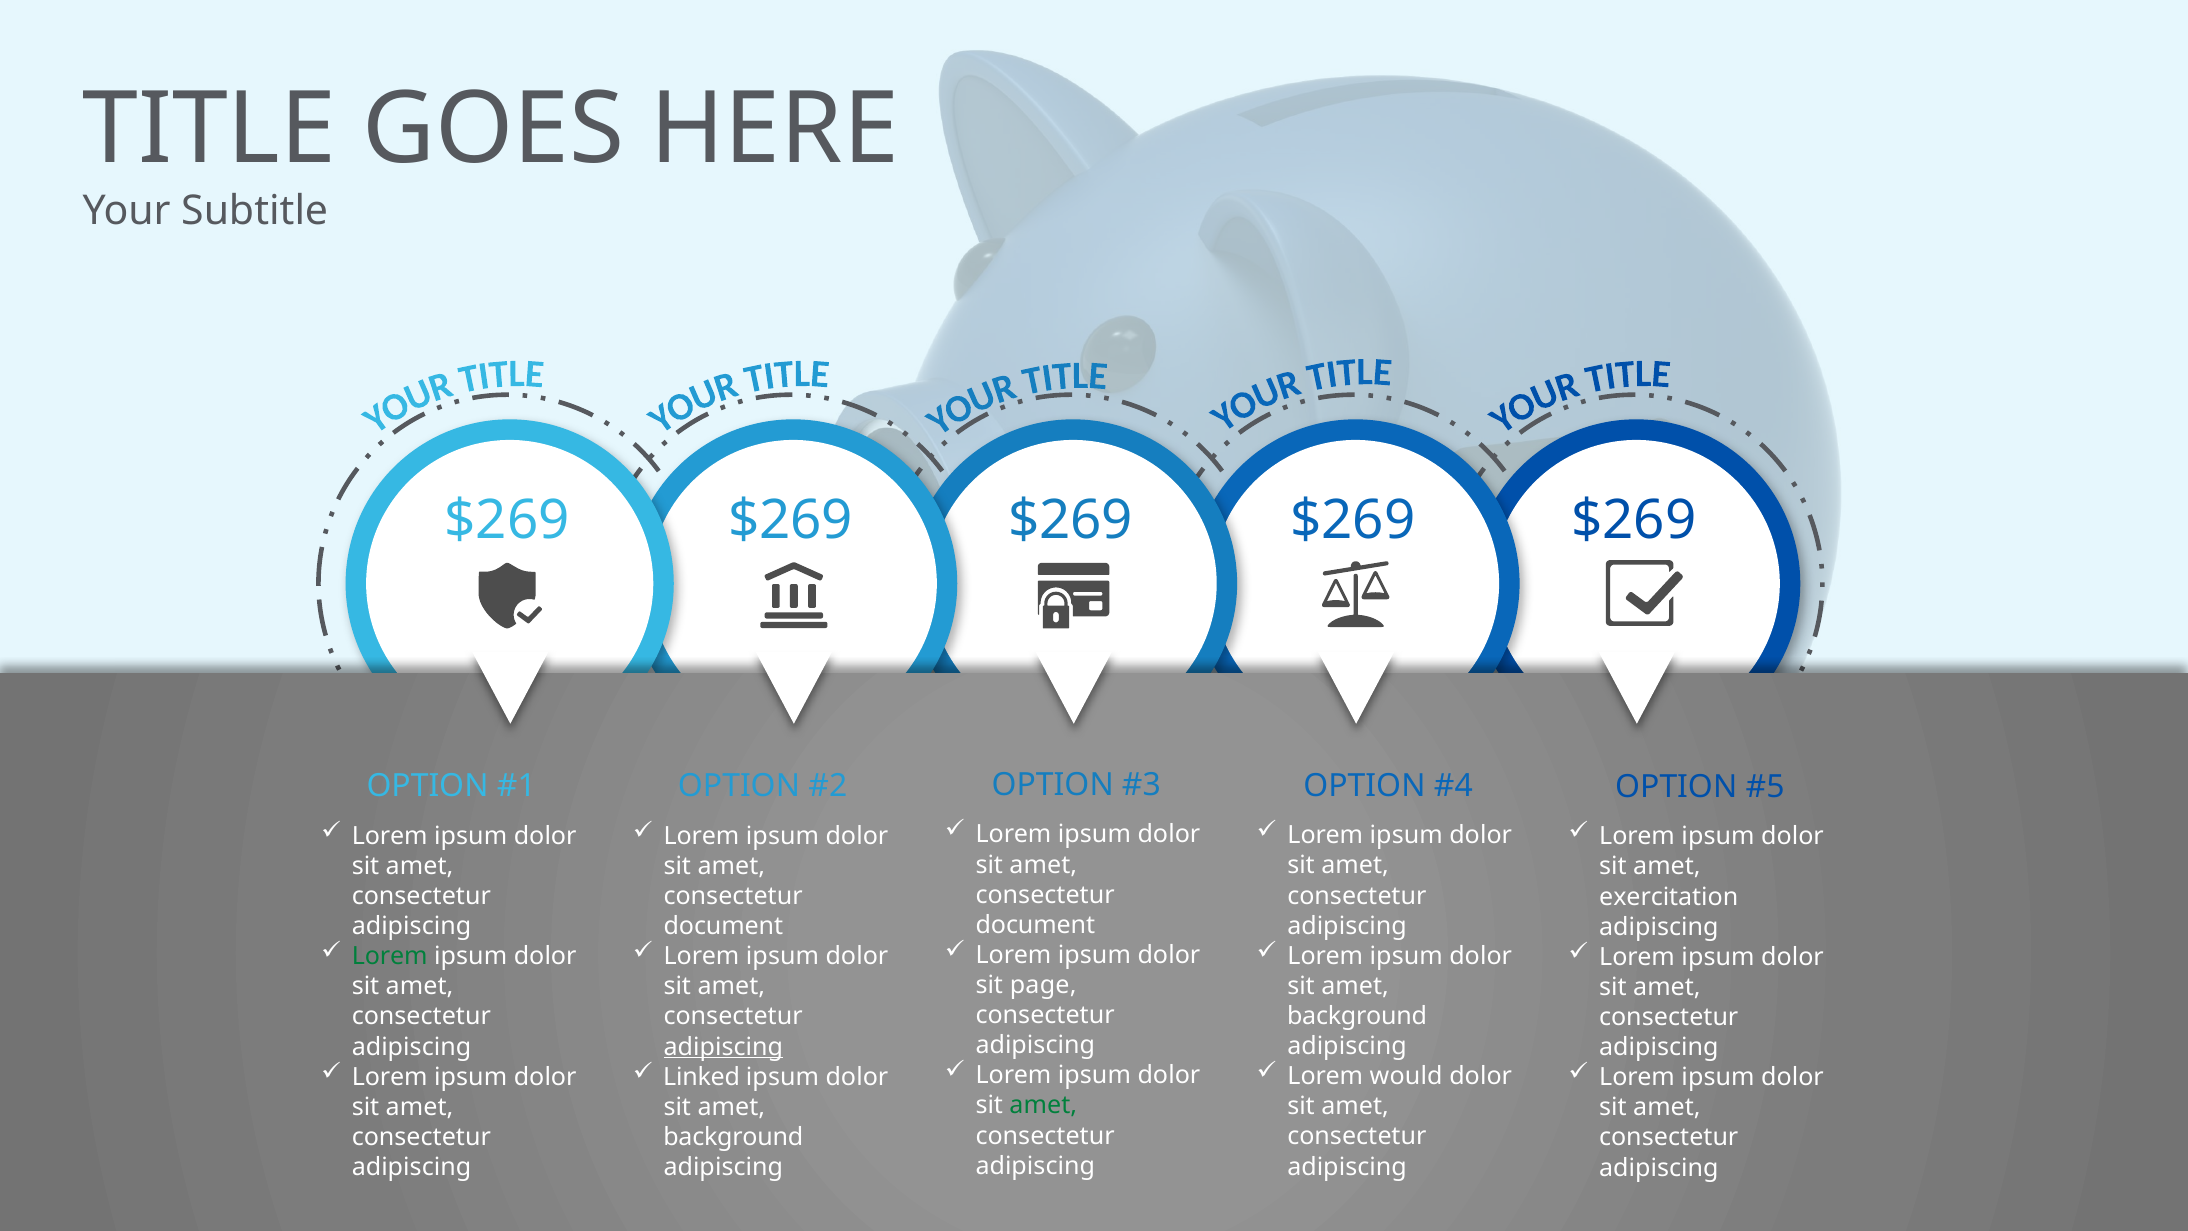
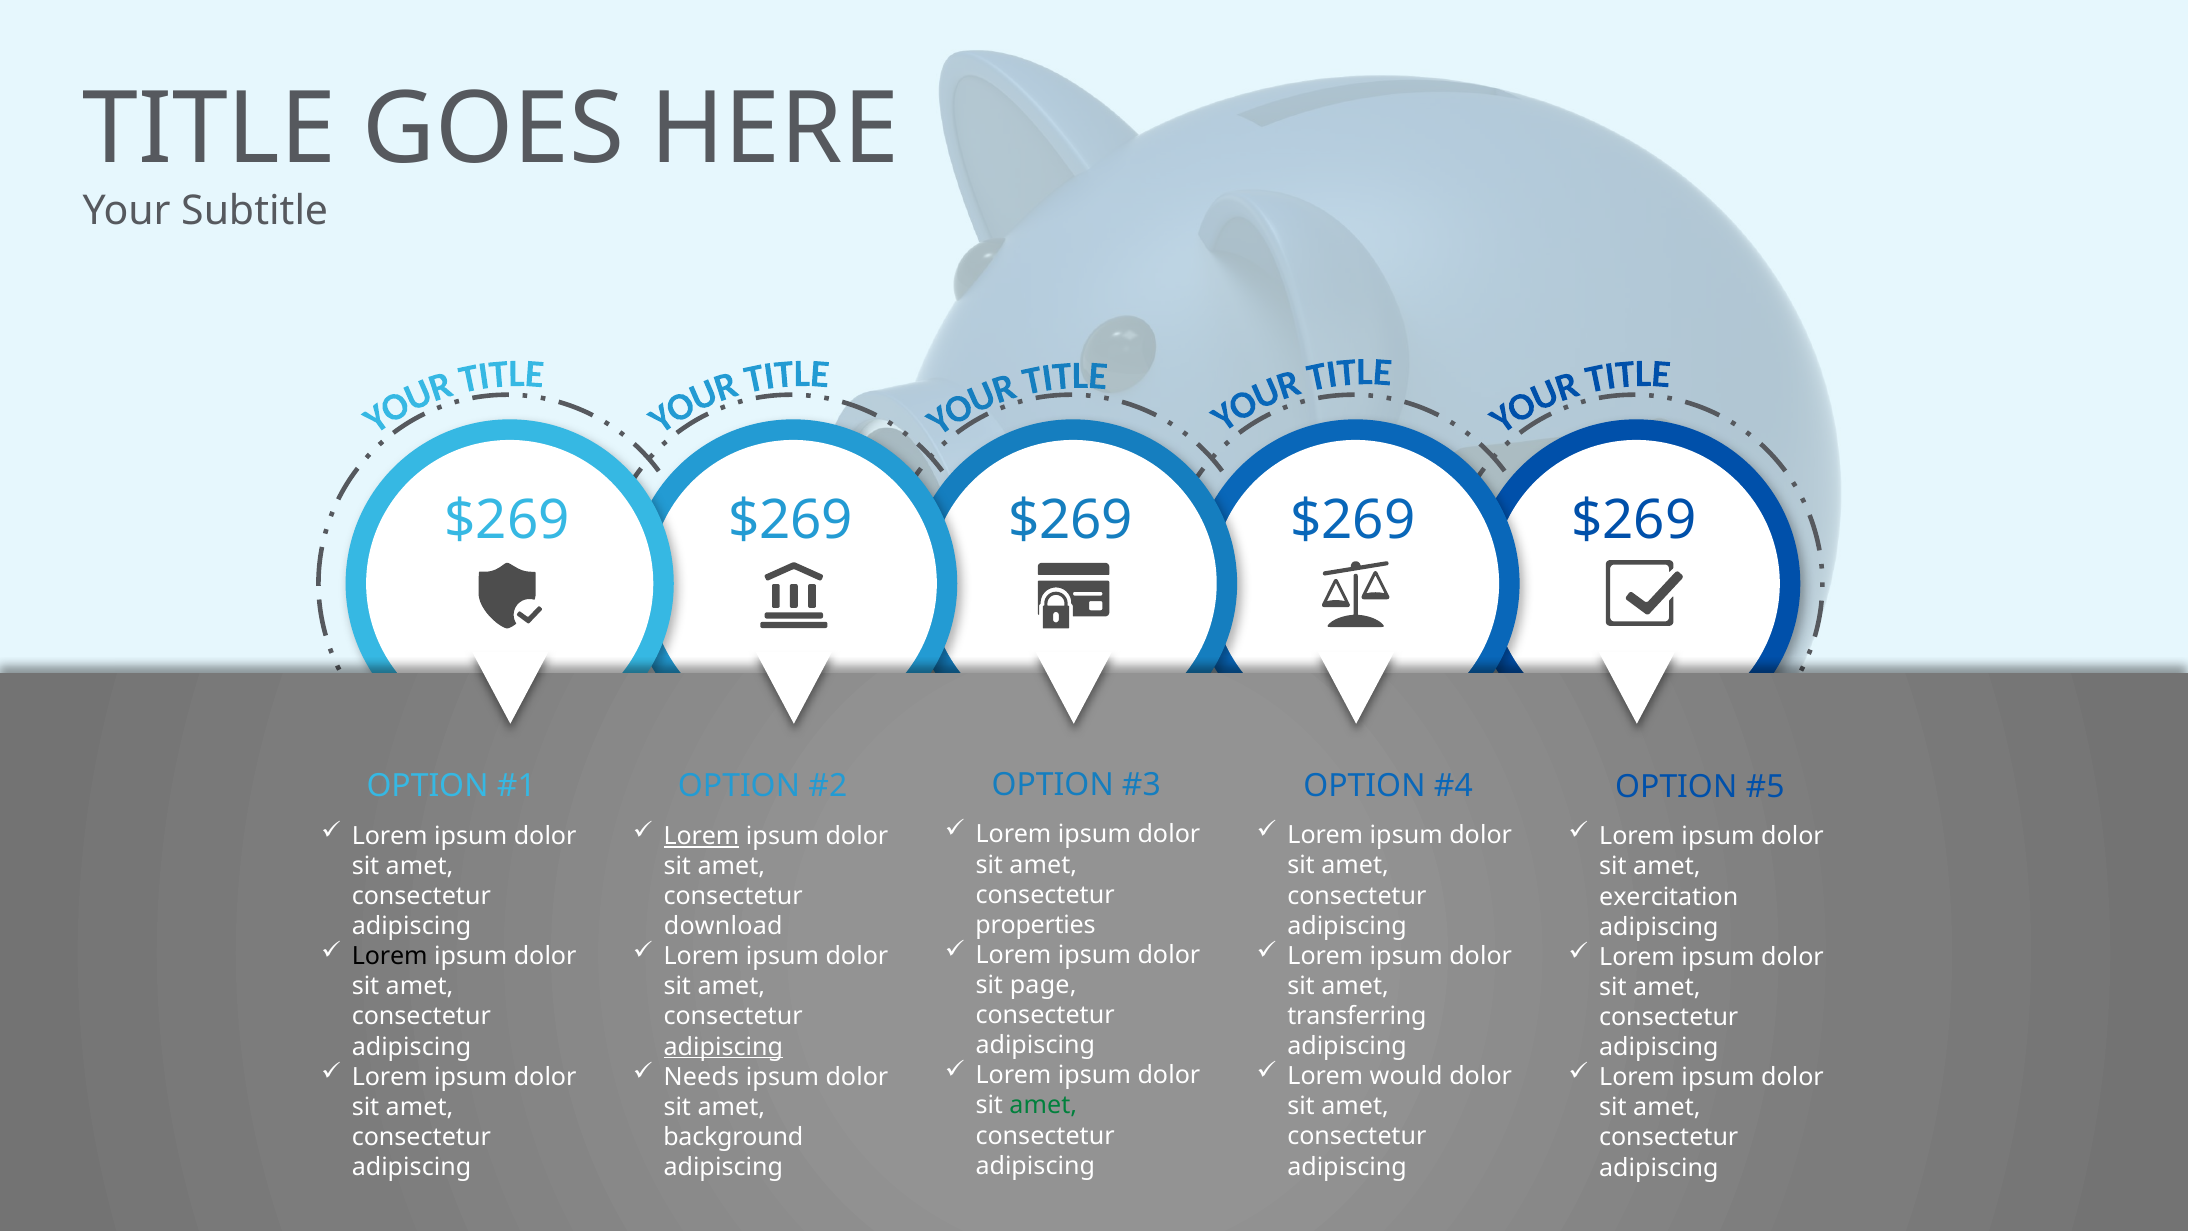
Lorem underline: none -> present (702, 836)
document: document -> properties (1035, 925)
document: document -> download (723, 926)
Lorem colour: green -> black (390, 956)
background: background -> transferring (1357, 1016)
Linked: Linked -> Needs (701, 1077)
